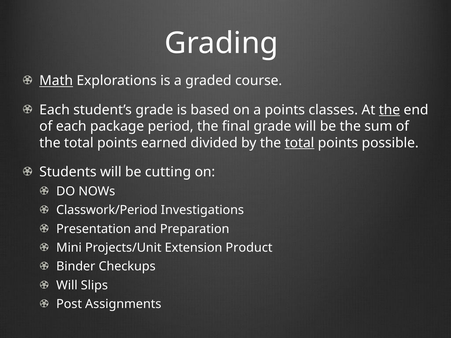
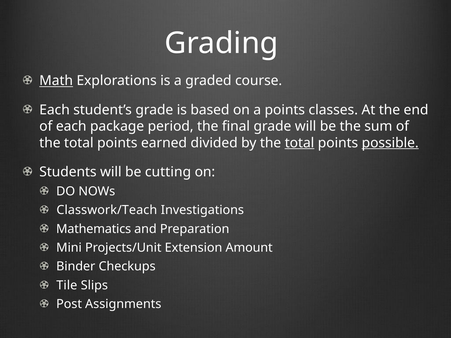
the underline: present -> none (389, 110)
possible underline: none -> present (390, 143)
Classwork/Period: Classwork/Period -> Classwork/Teach (107, 210)
Presentation: Presentation -> Mathematics (94, 229)
Product: Product -> Amount (249, 248)
Will: Will -> Tile (67, 286)
